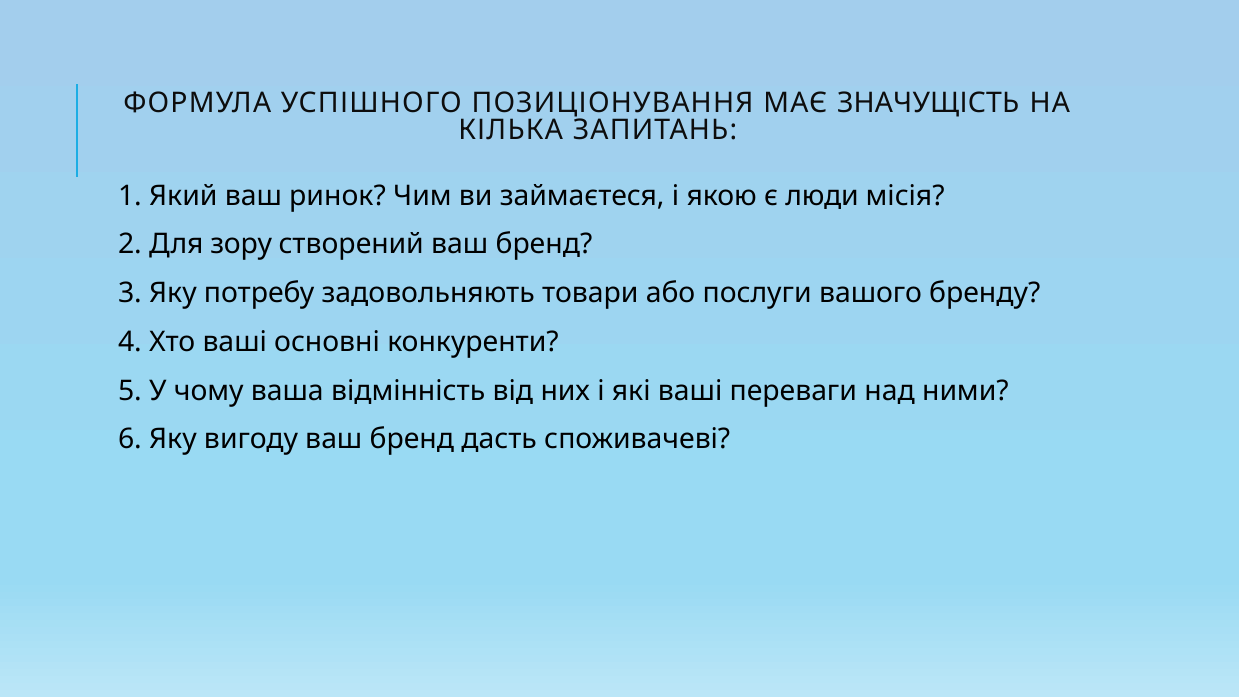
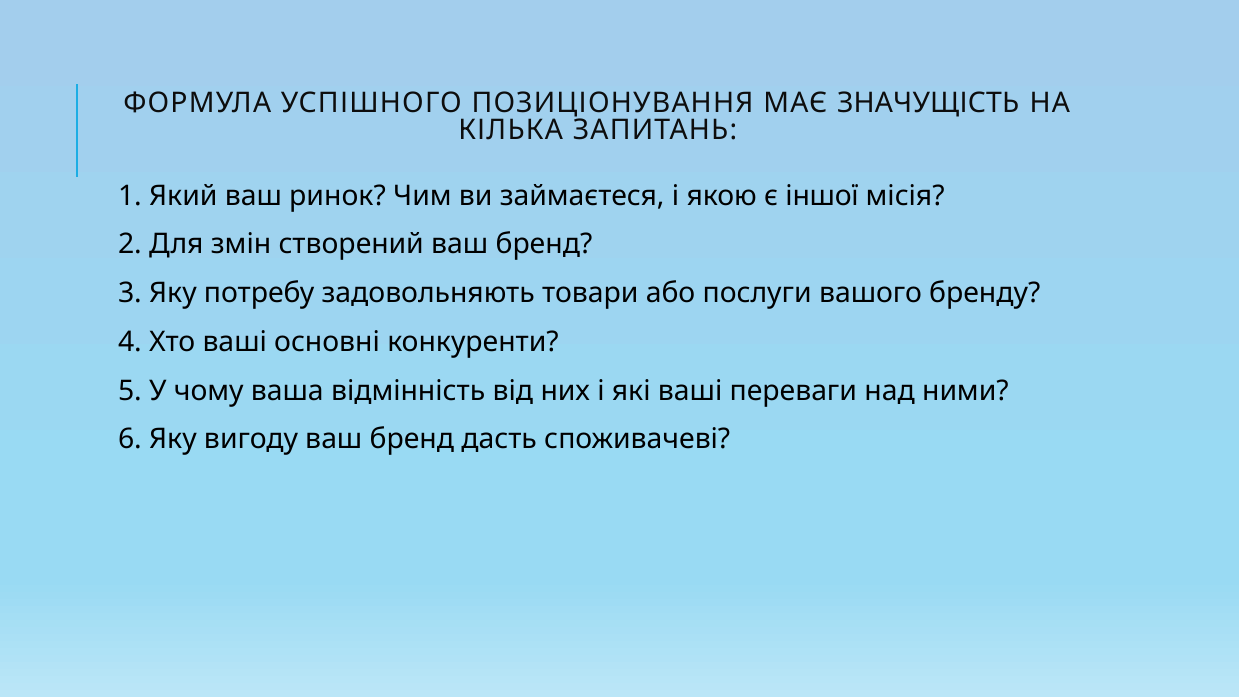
люди: люди -> іншої (822, 196)
зору: зору -> змін (241, 245)
